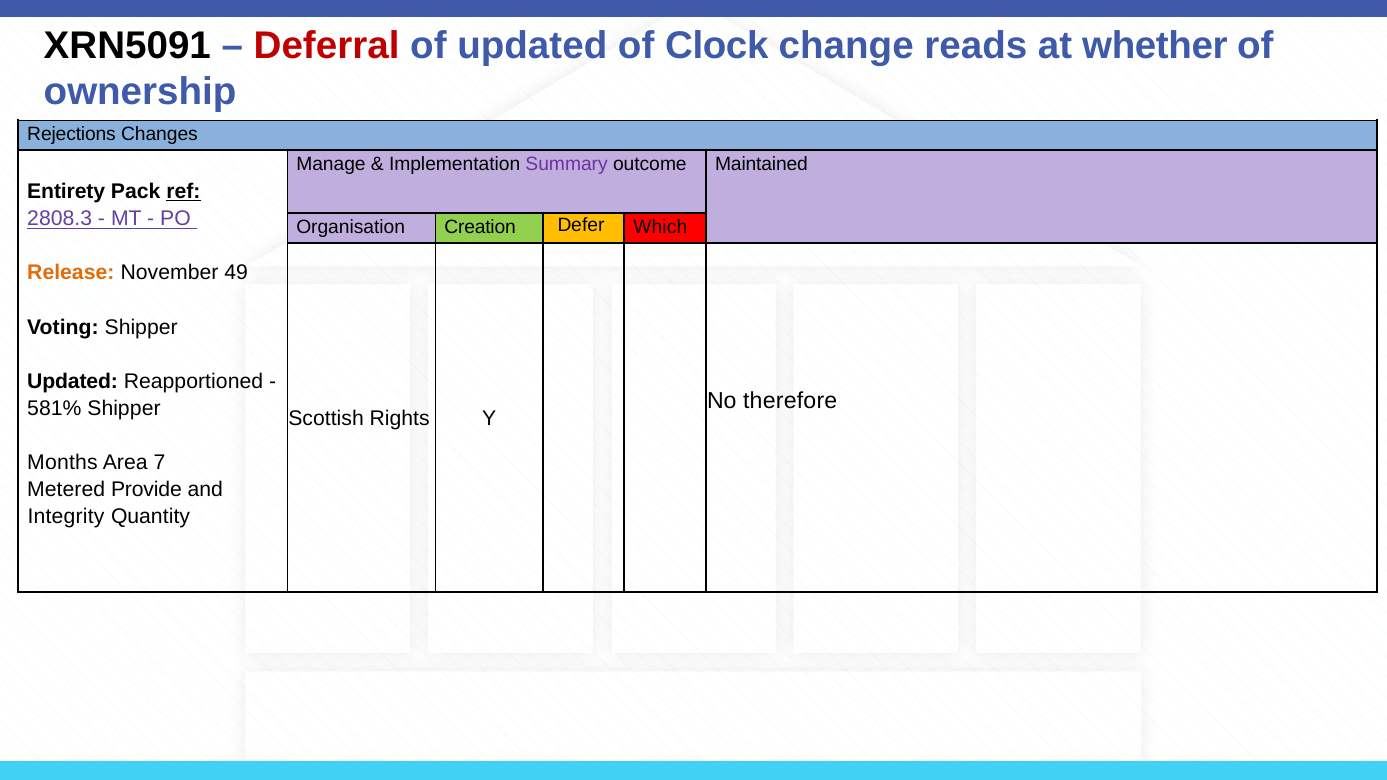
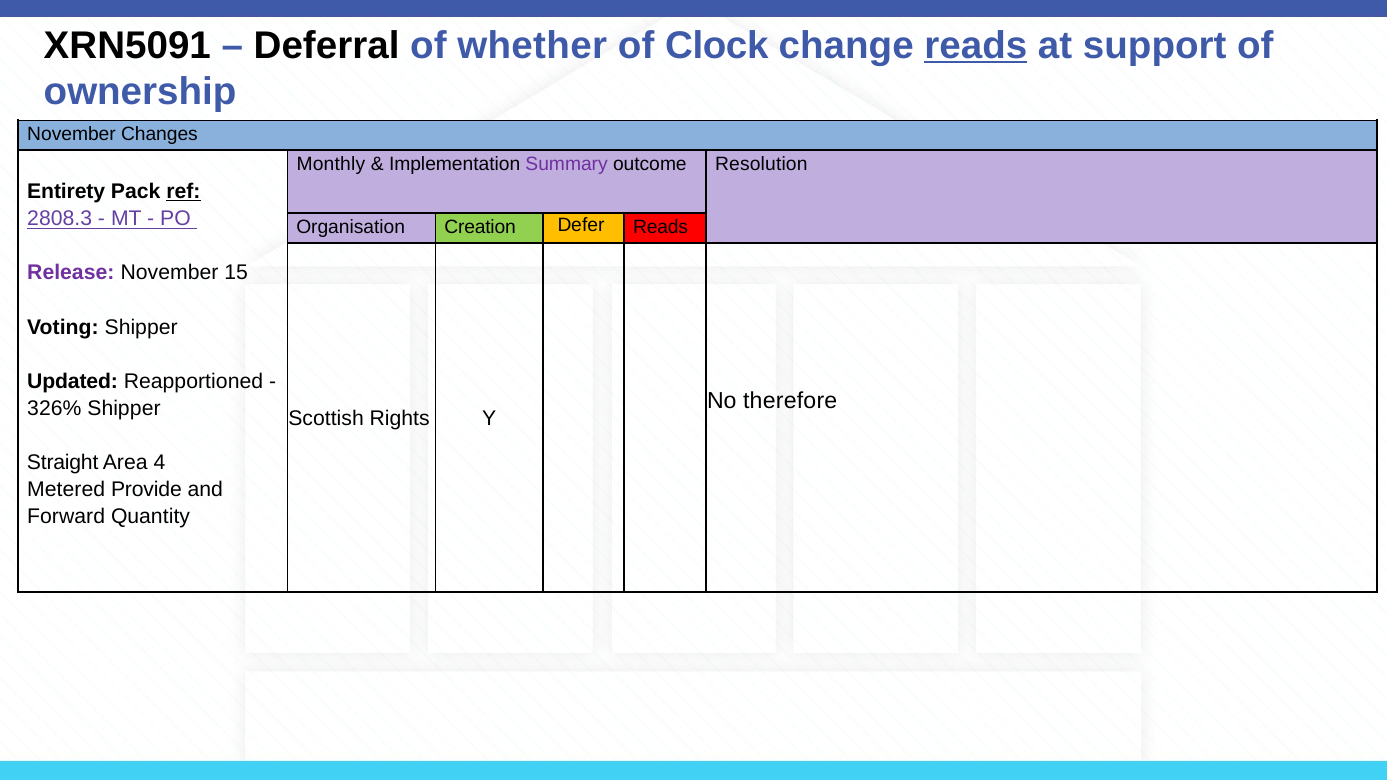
Deferral colour: red -> black (327, 46)
of updated: updated -> whether (532, 46)
reads underline: none -> present (976, 46)
whether: whether -> support (1155, 46)
Rejections: Rejections -> November (72, 135)
Manage: Manage -> Monthly (331, 164)
Maintained: Maintained -> Resolution (761, 164)
Defer Which: Which -> Reads (661, 227)
Release colour: orange -> purple (71, 273)
49: 49 -> 15 (236, 273)
581%: 581% -> 326% (54, 408)
Months: Months -> Straight (63, 463)
7: 7 -> 4 (159, 463)
Integrity: Integrity -> Forward (66, 517)
